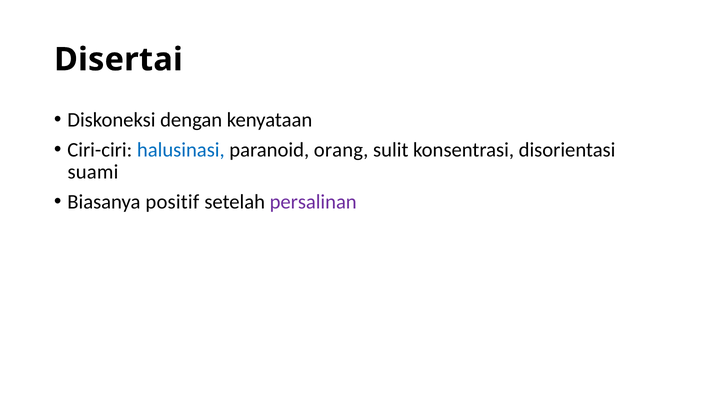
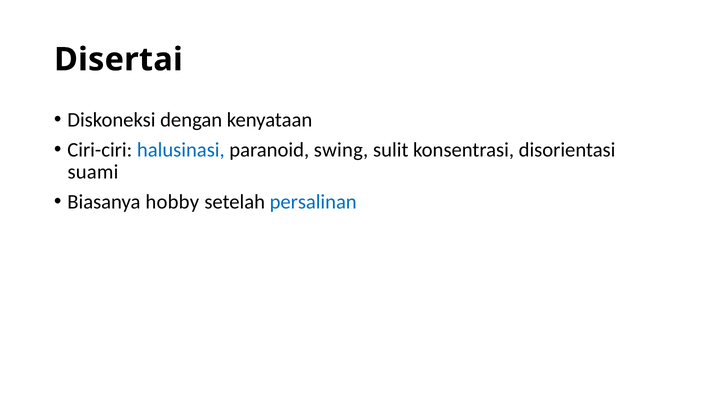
orang: orang -> swing (341, 150)
positif: positif -> hobby (172, 202)
persalinan colour: purple -> blue (313, 202)
